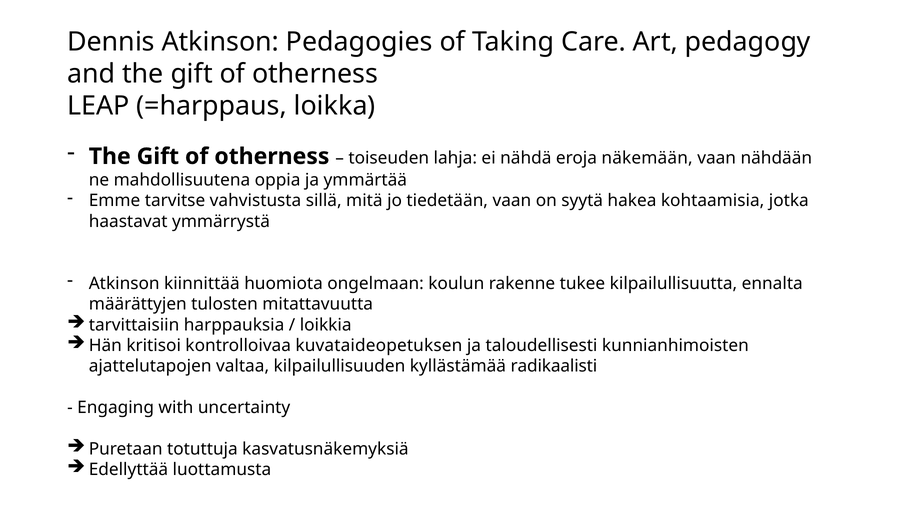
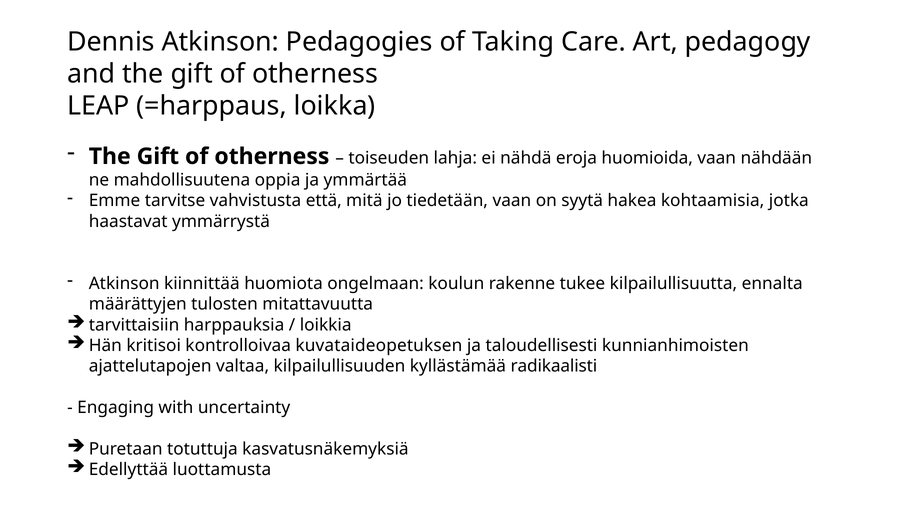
näkemään: näkemään -> huomioida (647, 158)
sillä: sillä -> että (324, 201)
